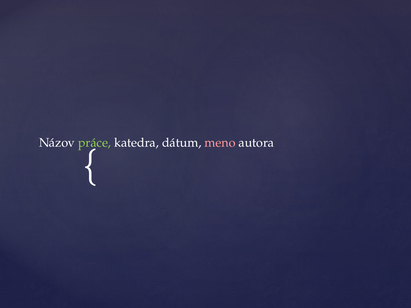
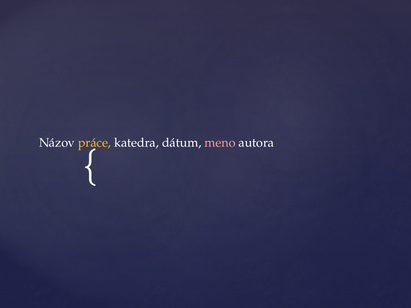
práce colour: light green -> yellow (95, 143)
